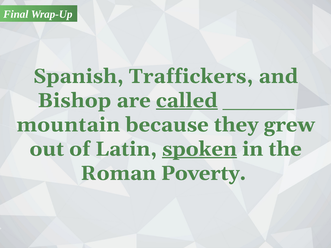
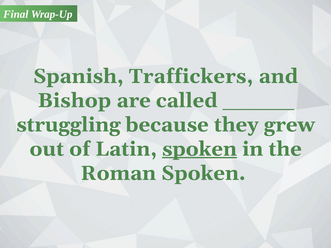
called underline: present -> none (187, 101)
mountain: mountain -> struggling (68, 125)
Roman Poverty: Poverty -> Spoken (203, 173)
